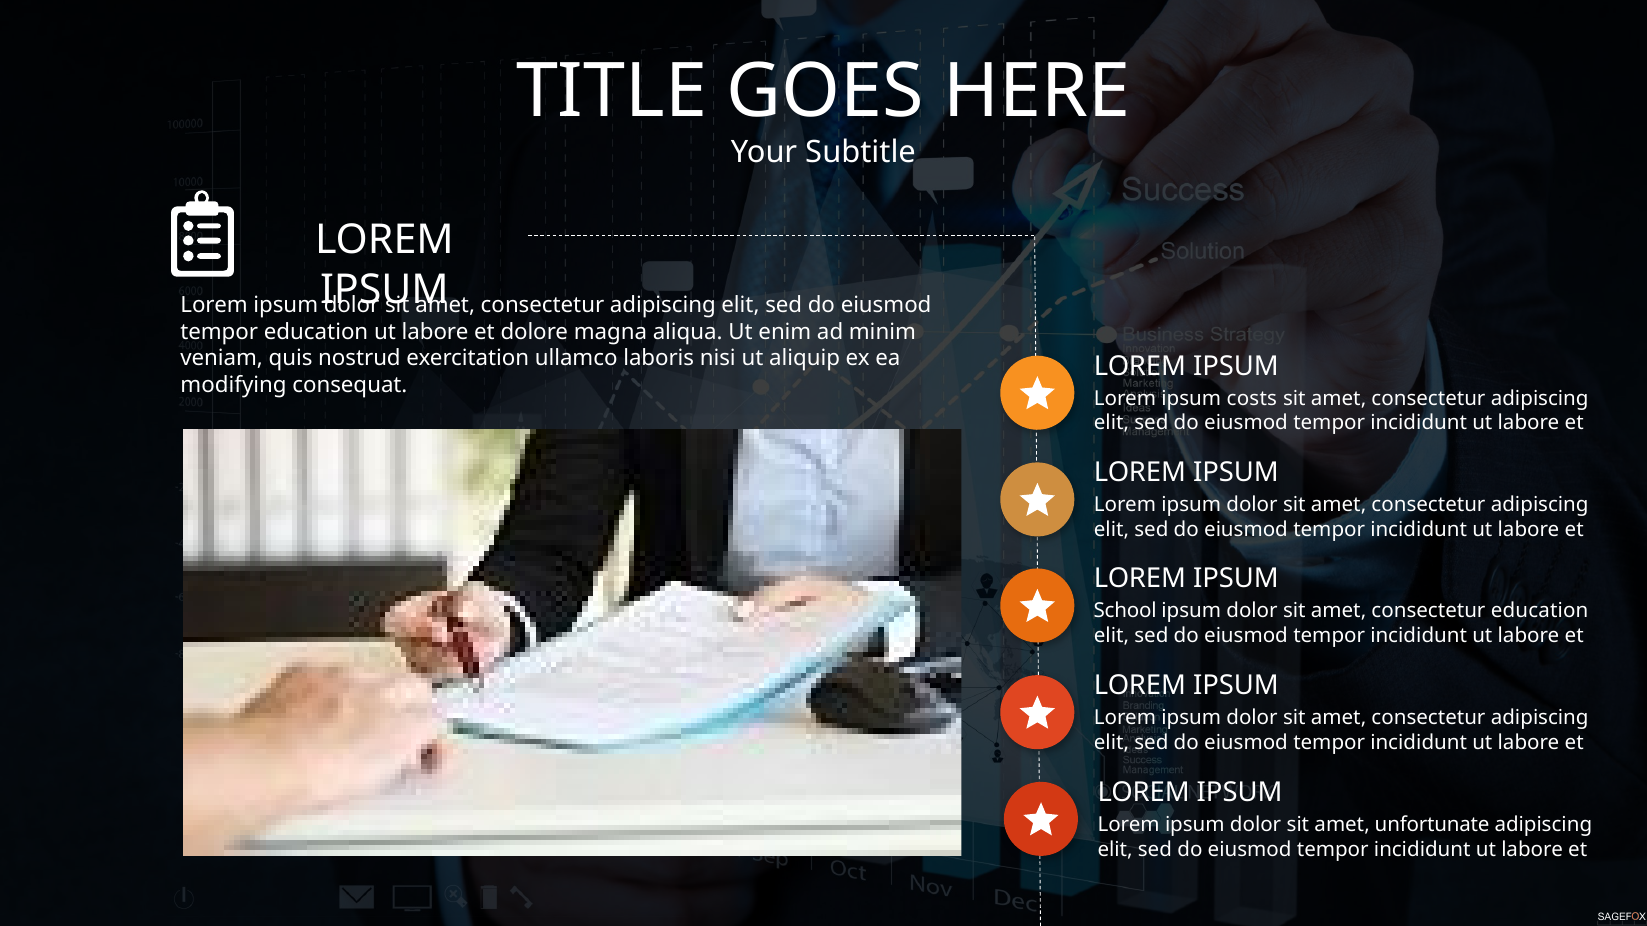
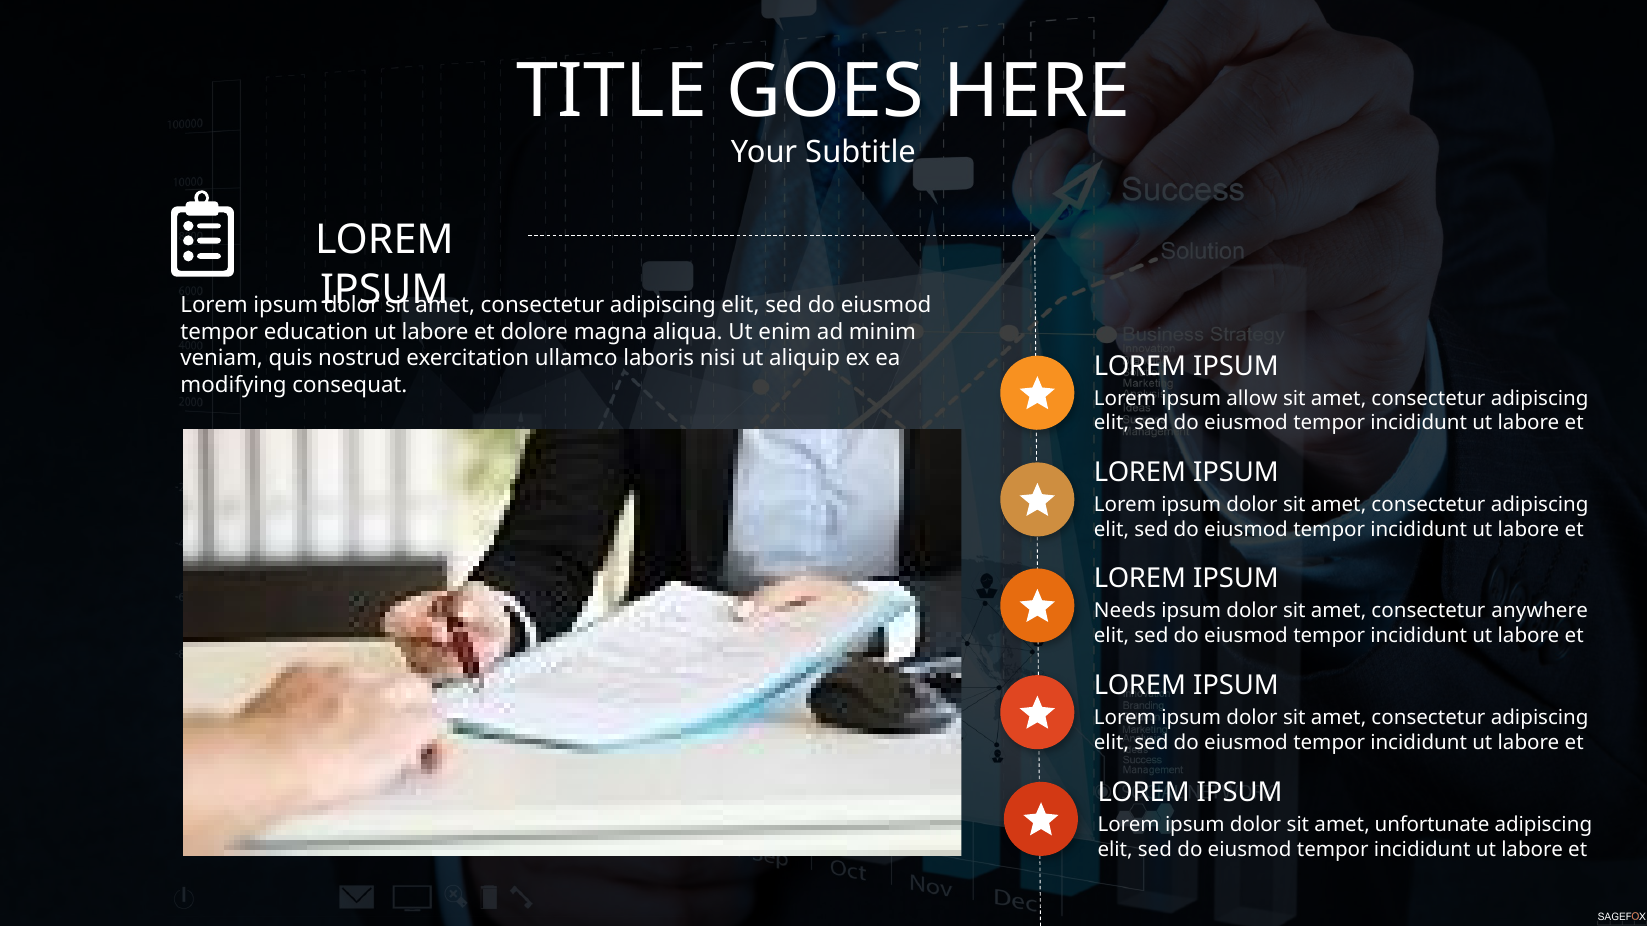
costs: costs -> allow (1252, 399)
School: School -> Needs (1125, 611)
consectetur education: education -> anywhere (1540, 611)
